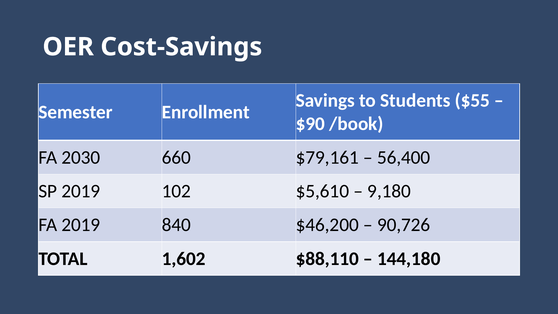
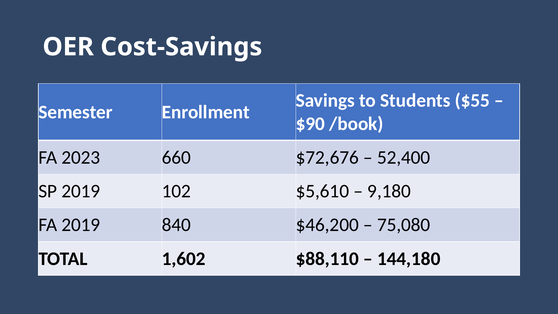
2030: 2030 -> 2023 (81, 157)
$79,161: $79,161 -> $72,676 (327, 157)
56,400: 56,400 -> 52,400 (404, 157)
90,726: 90,726 -> 75,080 (404, 225)
